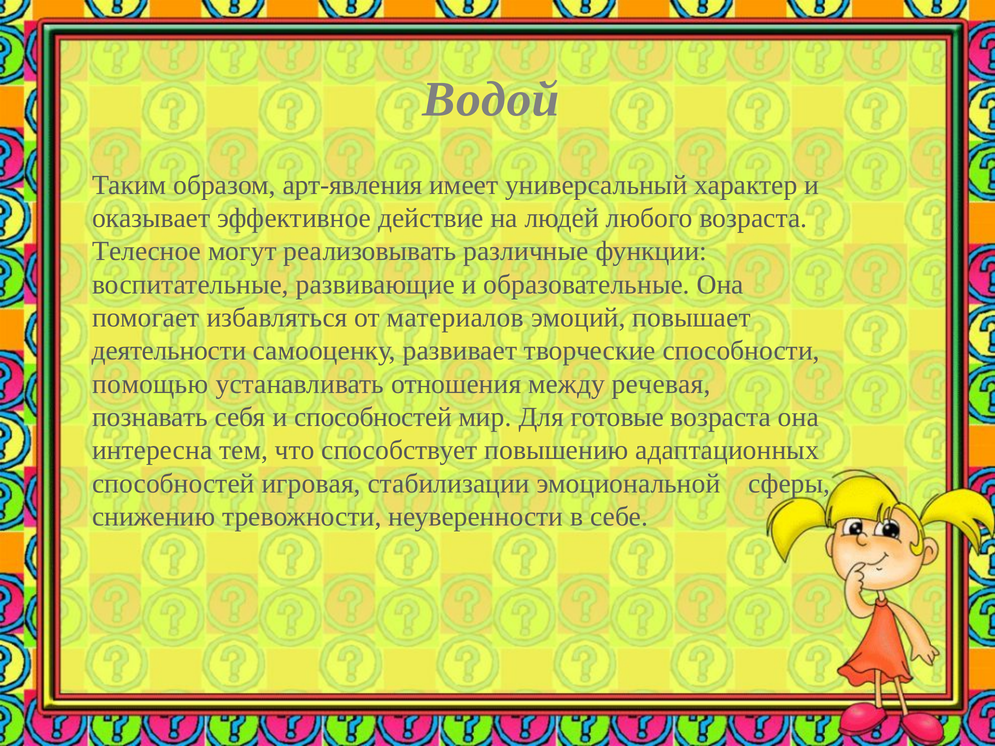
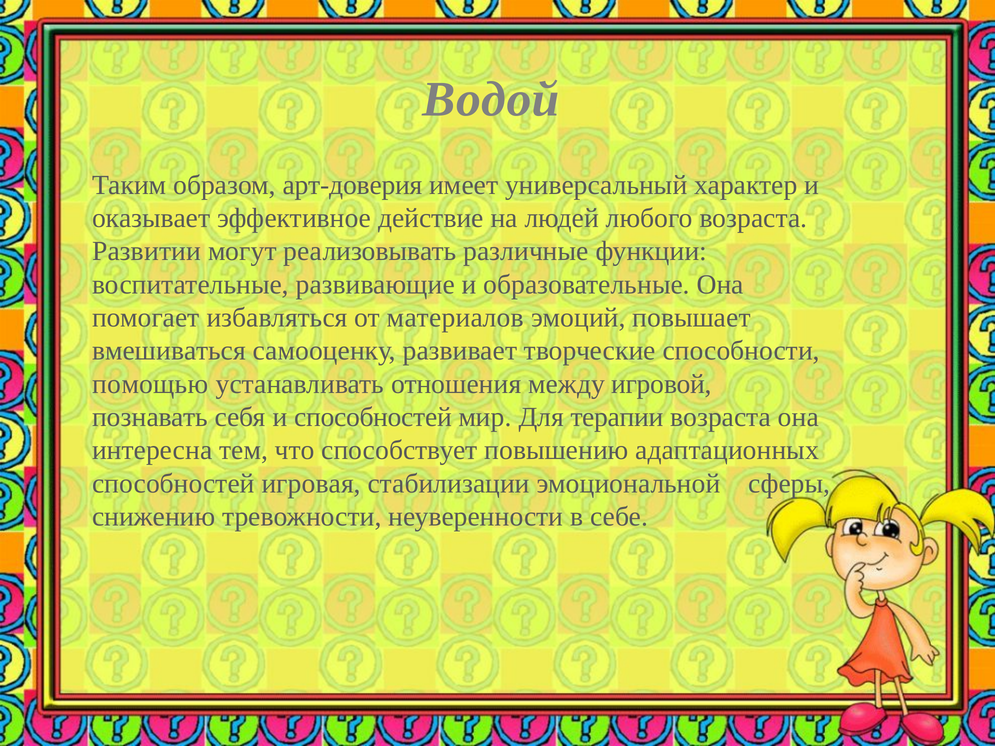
арт-явления: арт-явления -> арт-доверия (353, 185)
Телесное: Телесное -> Развитии (147, 251)
деятельности: деятельности -> вмешиваться (169, 351)
речевая: речевая -> игровой (662, 384)
готовые: готовые -> терапии (617, 417)
